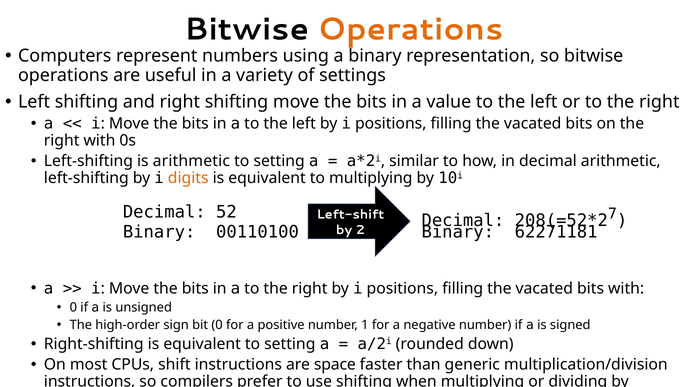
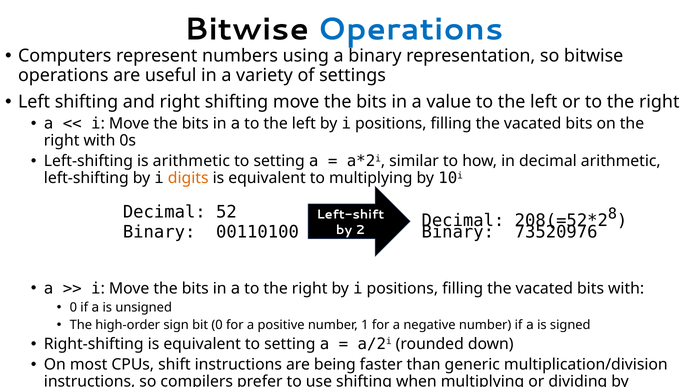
Operations colour: orange -> blue (411, 29)
7: 7 -> 8 (612, 214)
62271181: 62271181 -> 73520976 (556, 232)
space: space -> being (335, 365)
